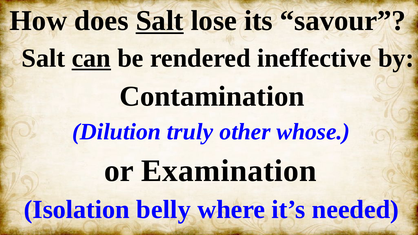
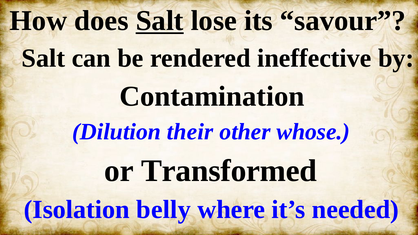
can underline: present -> none (91, 58)
truly: truly -> their (190, 132)
Examination: Examination -> Transformed (229, 171)
